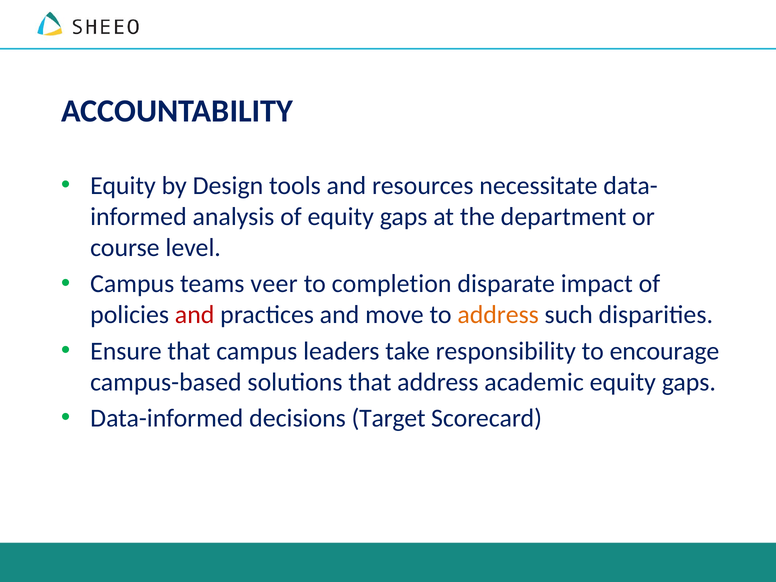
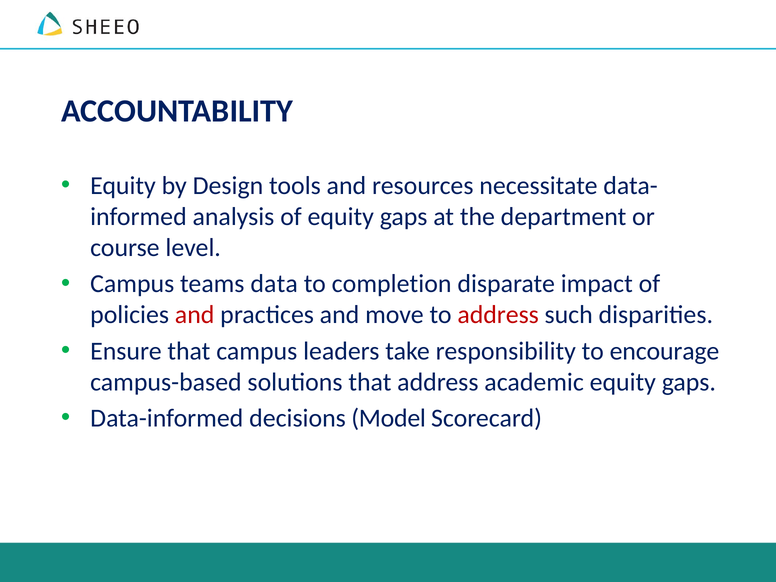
veer: veer -> data (274, 284)
address colour: orange -> red (498, 315)
Target: Target -> Model (389, 418)
